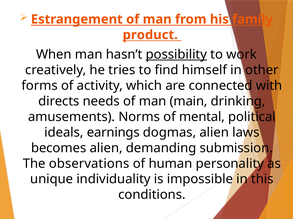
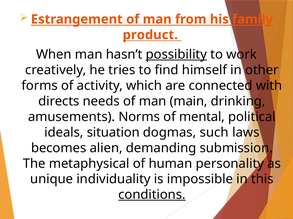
earnings: earnings -> situation (113, 133)
dogmas alien: alien -> such (214, 133)
observations: observations -> metaphysical (89, 164)
conditions underline: none -> present (152, 195)
